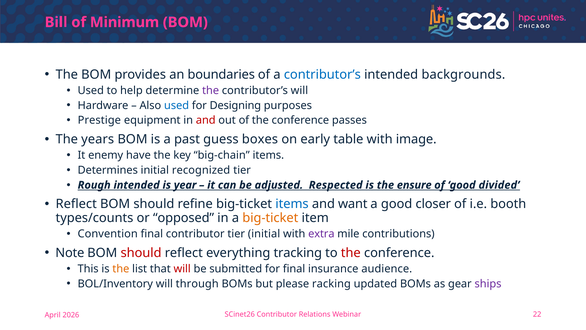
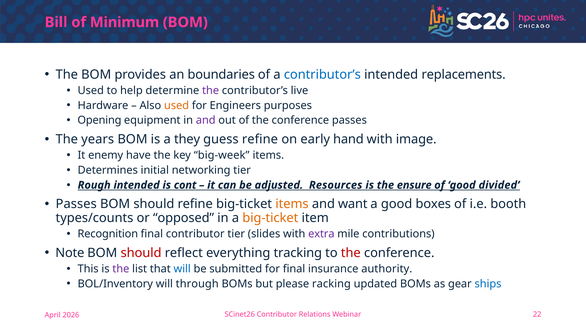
backgrounds: backgrounds -> replacements (464, 74)
contributor’s will: will -> live (299, 90)
used colour: blue -> orange (177, 105)
Designing: Designing -> Engineers (235, 105)
Prestige: Prestige -> Opening (99, 120)
and colour: red -> purple (206, 120)
past: past -> they (187, 139)
guess boxes: boxes -> refine (260, 139)
table: table -> hand (348, 139)
big-chain: big-chain -> big-week (222, 155)
recognized: recognized -> networking (201, 170)
year: year -> cont (185, 185)
Respected: Respected -> Resources (336, 185)
Reflect: Reflect -> Passes (76, 204)
items colour: blue -> orange (292, 204)
closer: closer -> boxes (433, 204)
Convention: Convention -> Recognition (108, 234)
tier initial: initial -> slides (264, 234)
the colour: orange -> purple (121, 268)
will colour: red -> blue (182, 268)
audience: audience -> authority (387, 268)
ships colour: purple -> blue (488, 283)
